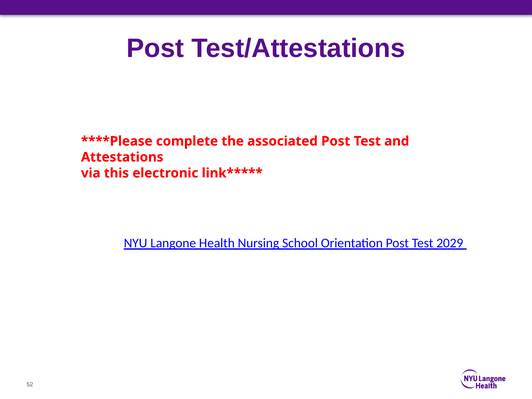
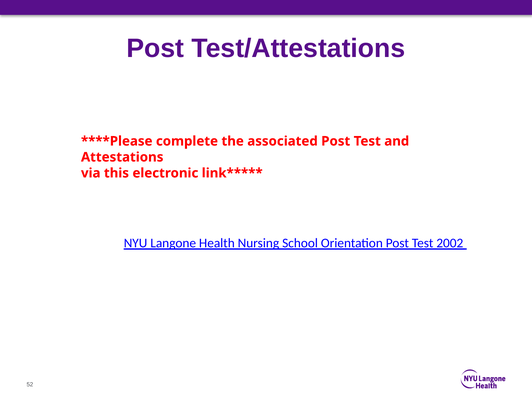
2029: 2029 -> 2002 (450, 243)
